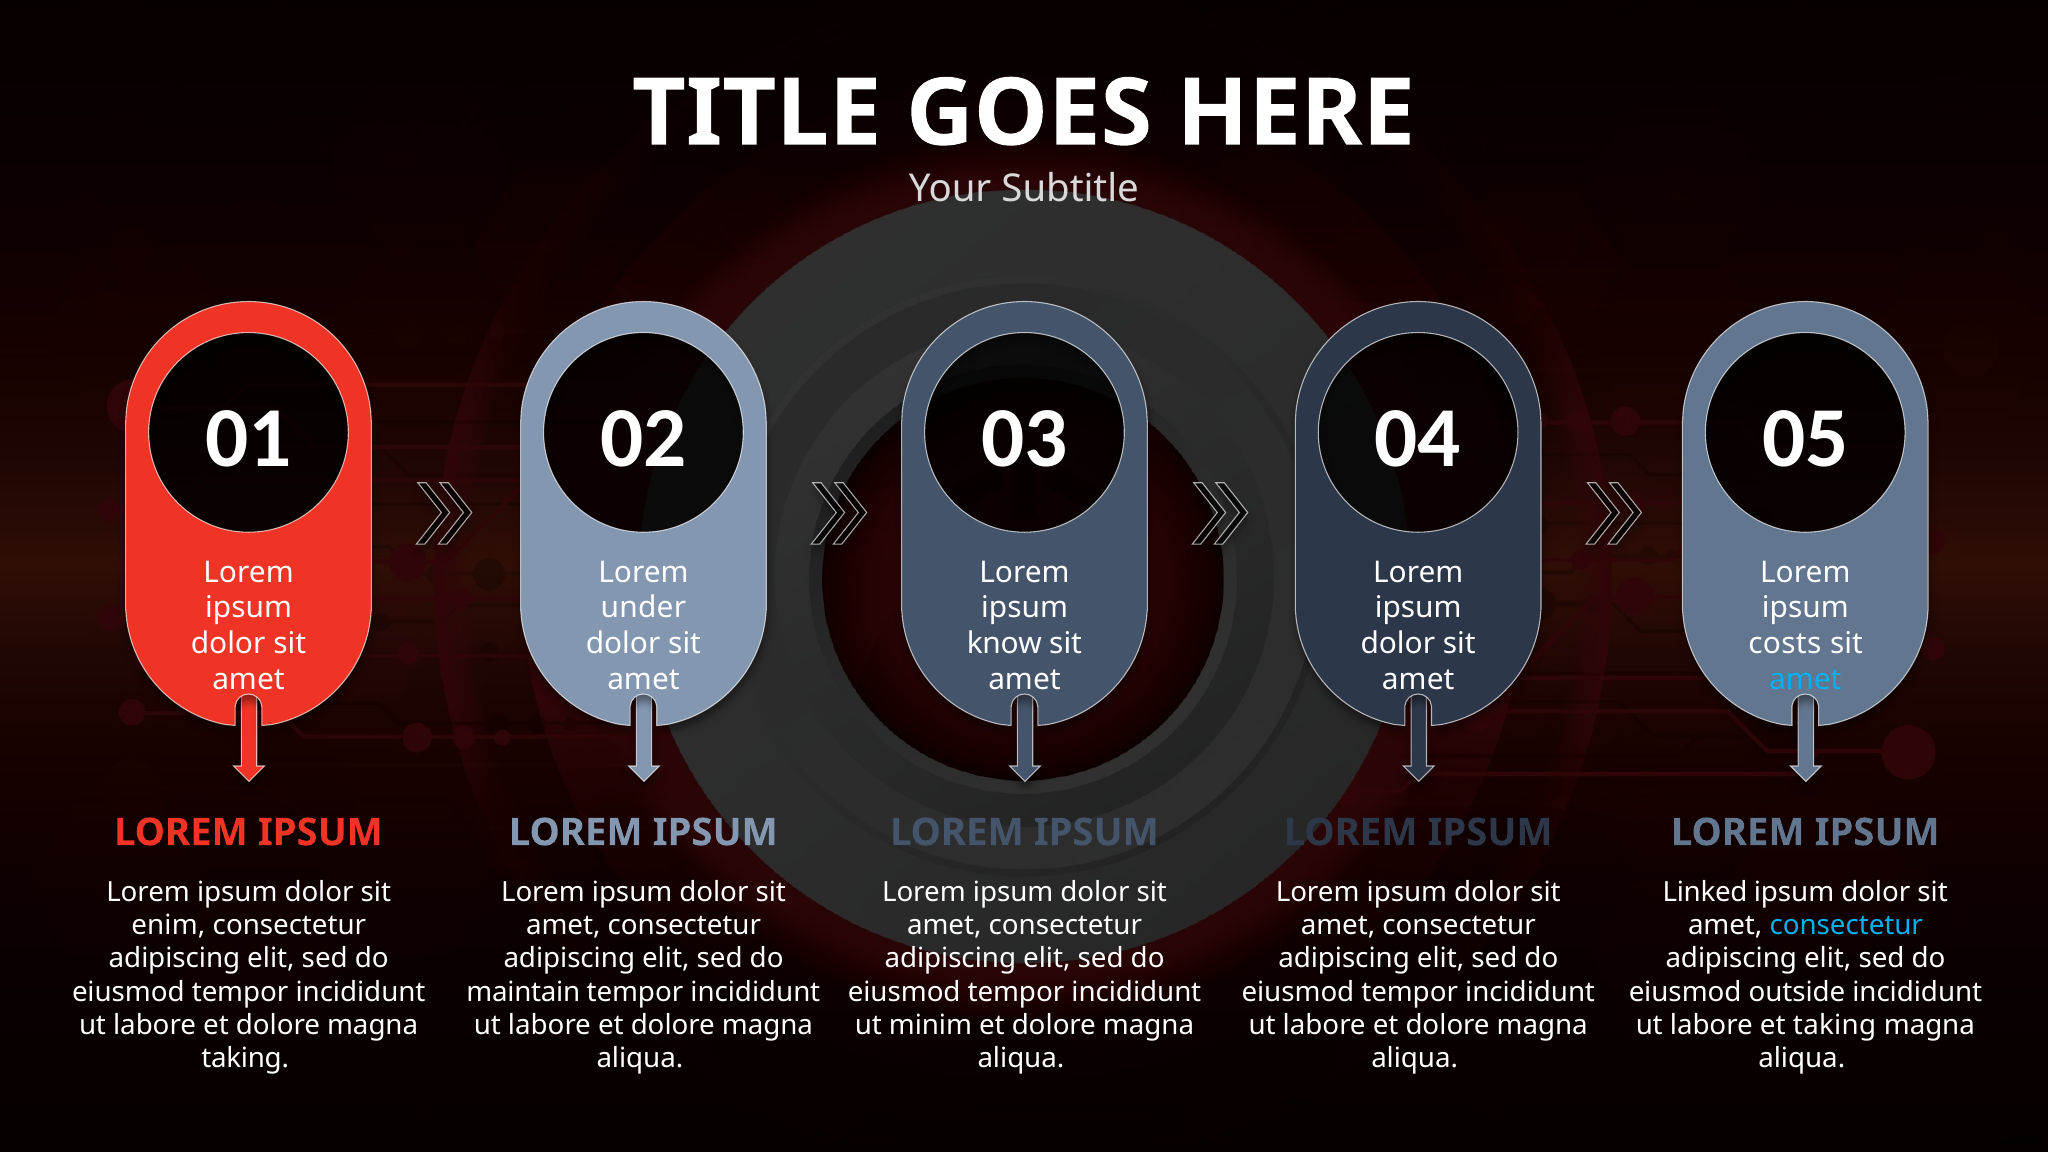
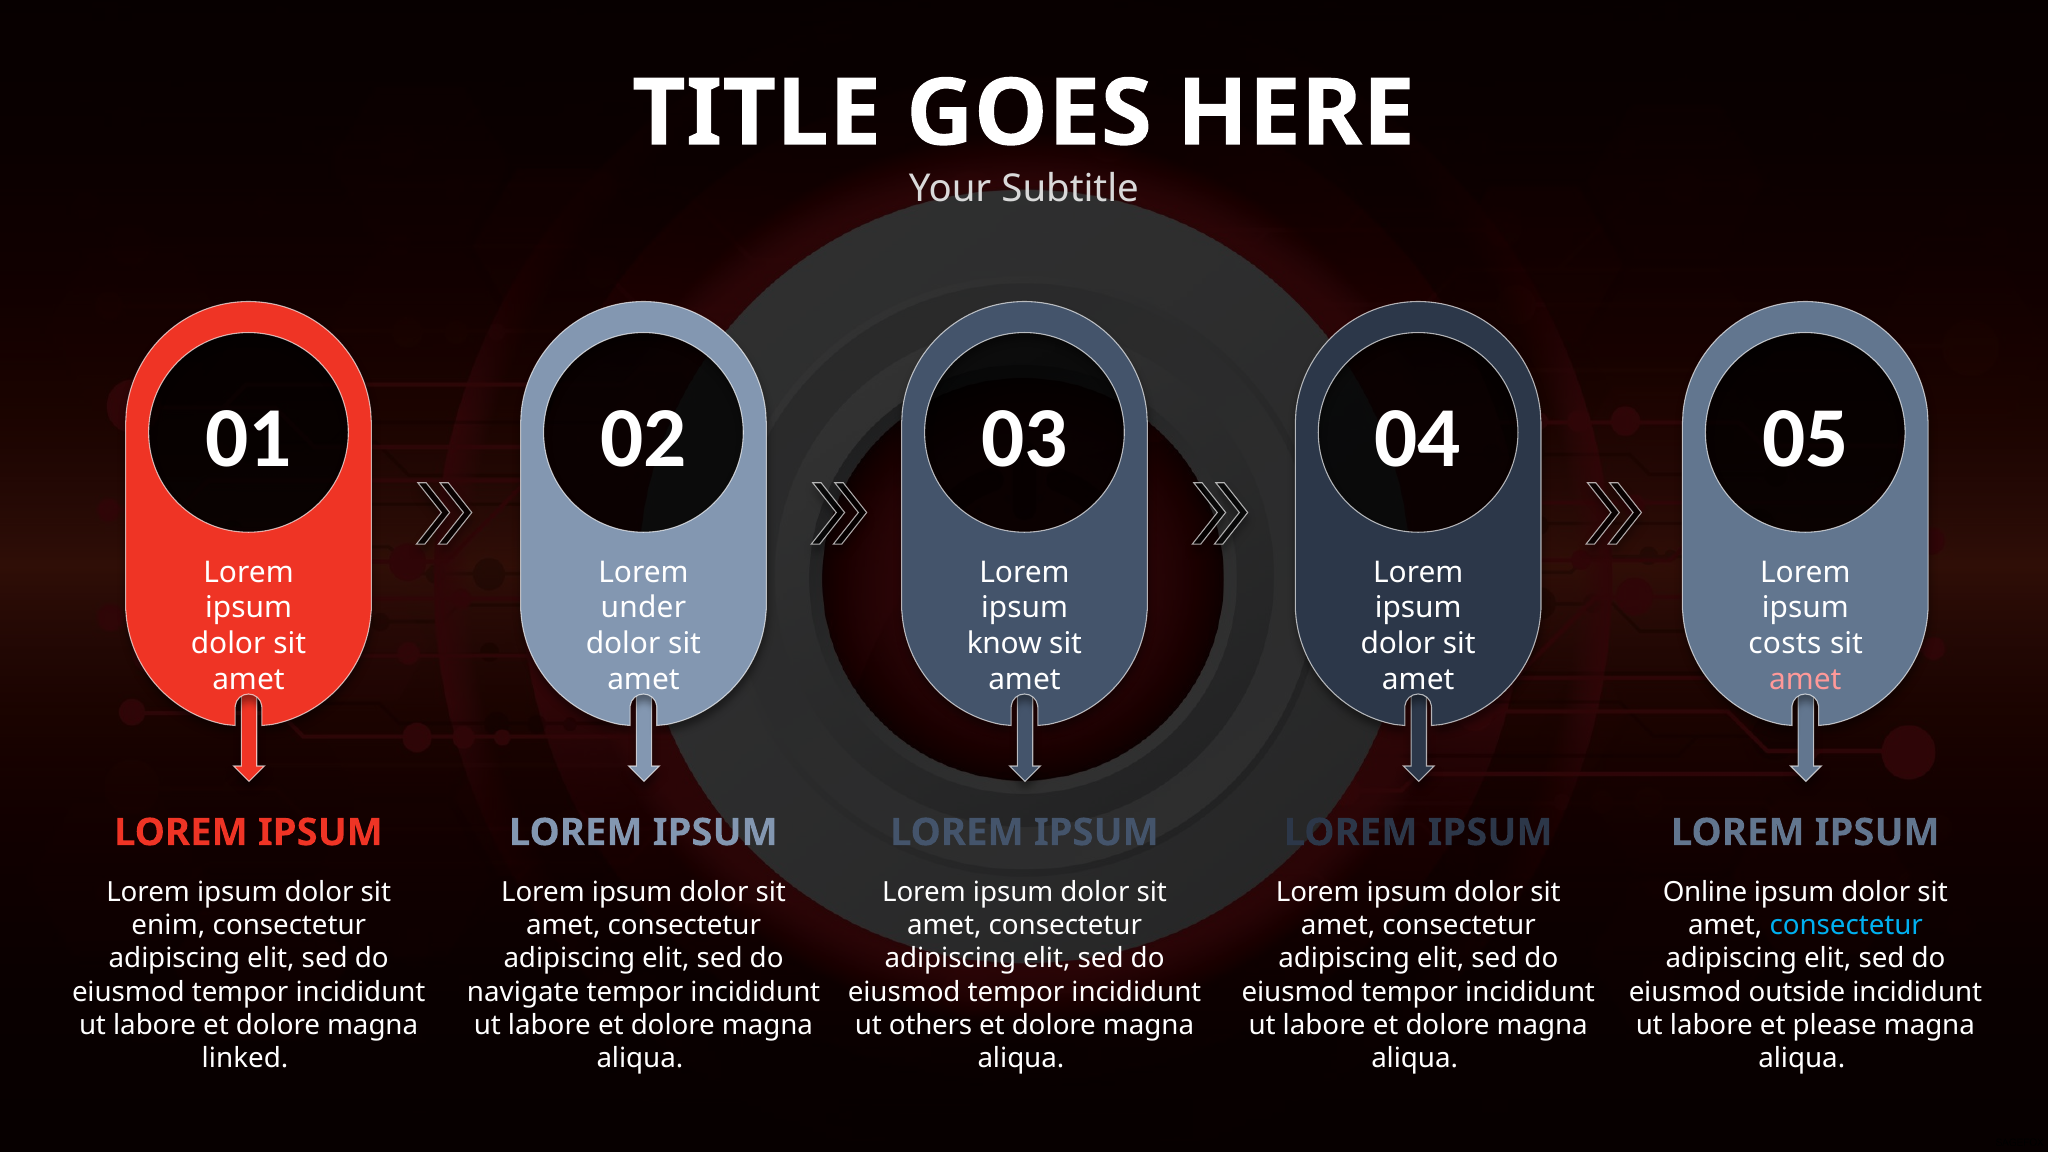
amet colour: light blue -> pink (1805, 680)
Linked: Linked -> Online (1705, 892)
maintain: maintain -> navigate (523, 992)
minim: minim -> others (931, 1025)
et taking: taking -> please (1835, 1025)
taking: taking -> linked (245, 1059)
